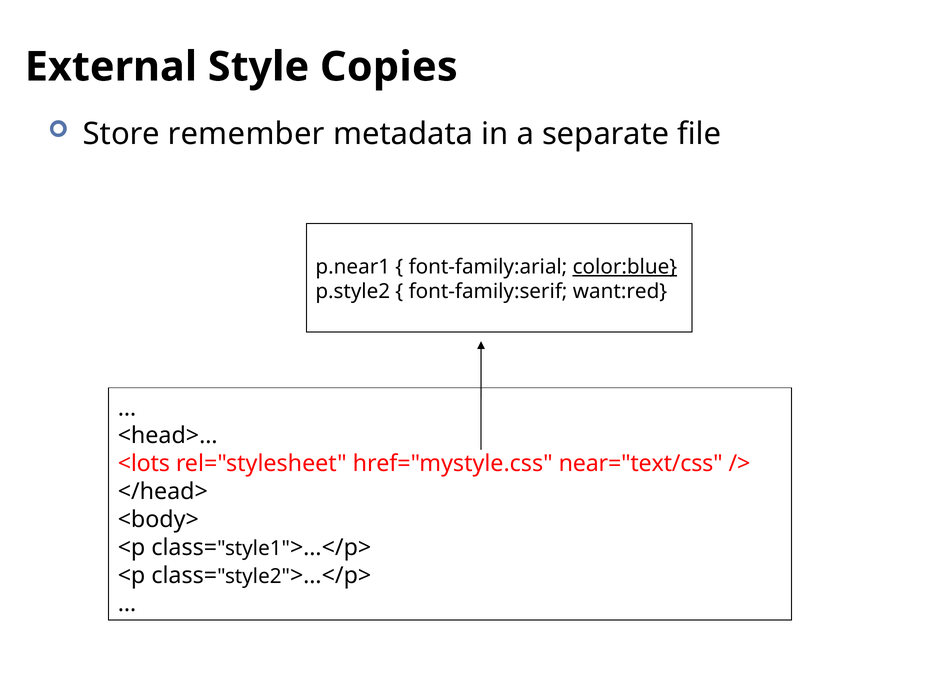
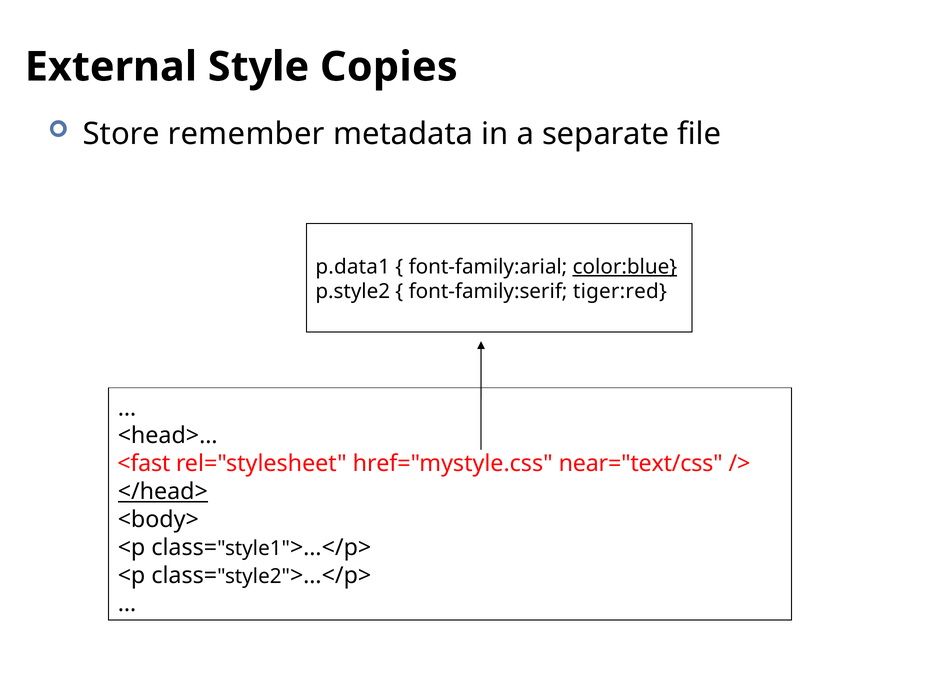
p.near1: p.near1 -> p.data1 (353, 267)
want:red: want:red -> tiger:red (620, 292)
<lots: <lots -> <fast (144, 464)
</head> underline: none -> present (163, 492)
